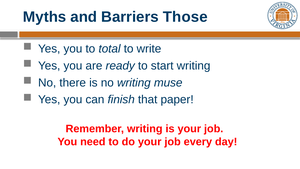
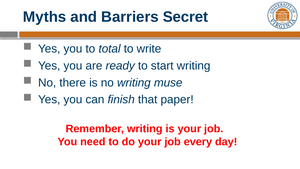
Those: Those -> Secret (185, 17)
